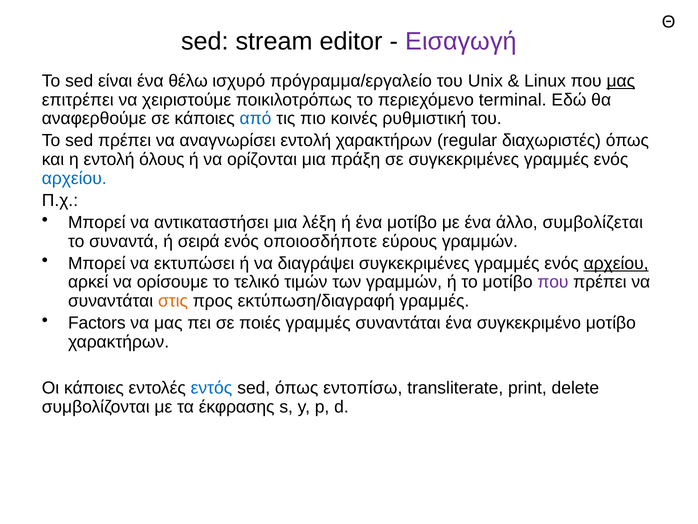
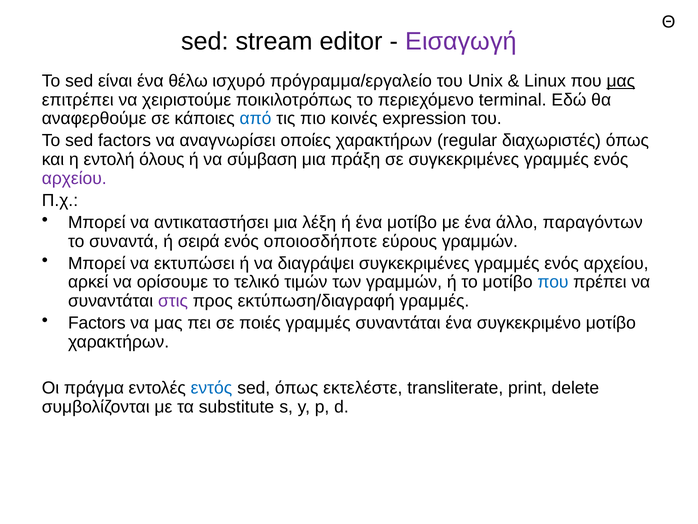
ρυθμιστική: ρυθμιστική -> expression (424, 119)
sed πρέπει: πρέπει -> factors (125, 141)
αναγνωρίσει εντολή: εντολή -> οποίες (306, 141)
ορίζονται: ορίζονται -> σύμβαση (262, 159)
αρχείου colour: blue -> purple (74, 178)
συμβολίζεται: συμβολίζεται -> παραγόντων (593, 222)
αρχείου underline: present -> none (616, 263)
που colour: purple -> blue (553, 282)
στις colour: orange -> purple (173, 301)
Οι κάποιες: κάποιες -> πράγμα (94, 388)
εντοπίσω: εντοπίσω -> εκτελέστε (363, 388)
έκφρασης: έκφρασης -> substitute (236, 407)
